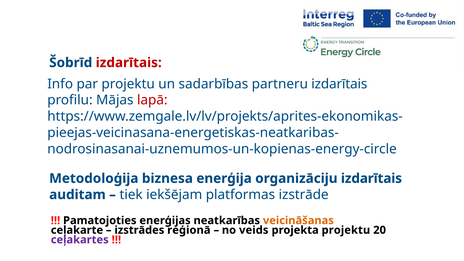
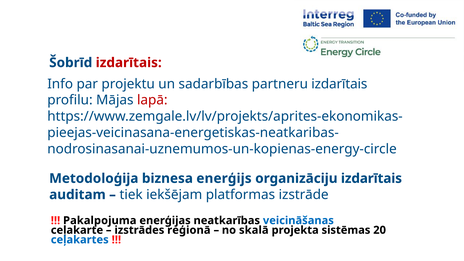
enerģija: enerģija -> enerģijs (224, 178)
Pamatojoties: Pamatojoties -> Pakalpojuma (100, 220)
veicināšanas colour: orange -> blue (298, 220)
veids: veids -> skalā (254, 230)
projekta projektu: projektu -> sistēmas (346, 230)
ceļakartes colour: purple -> blue (80, 240)
